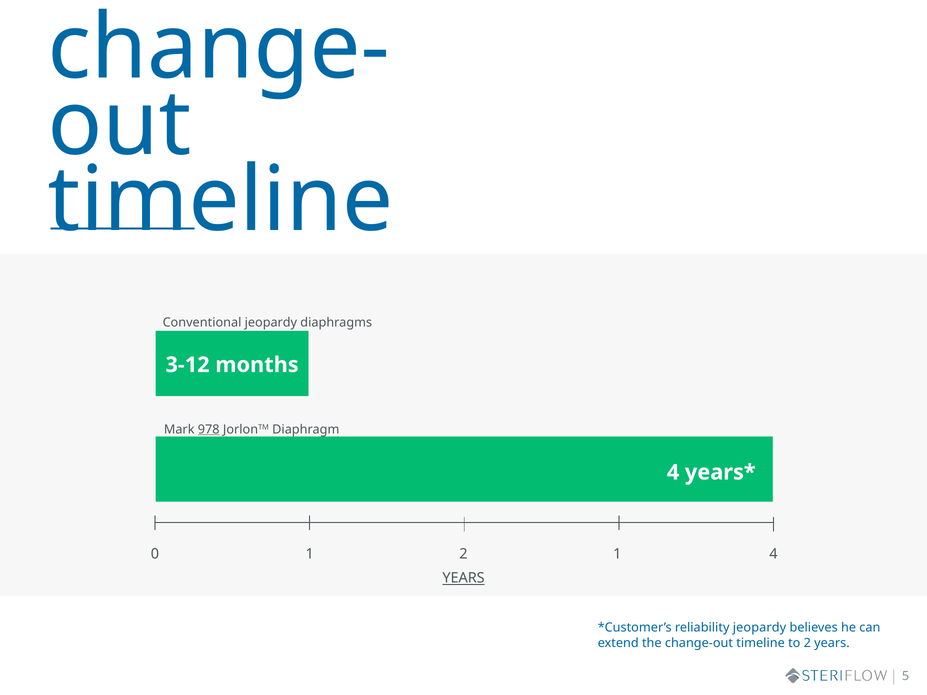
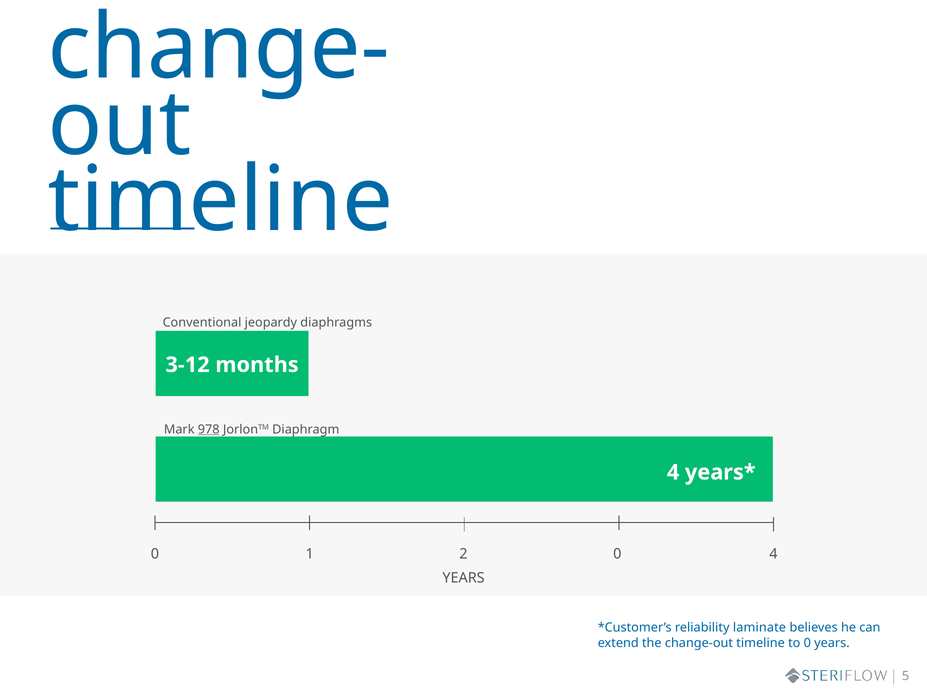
0 1: 1 -> 0 (617, 554)
YEARS underline: present -> none (464, 578)
reliability jeopardy: jeopardy -> laminate (759, 628)
to 2: 2 -> 0 (807, 643)
